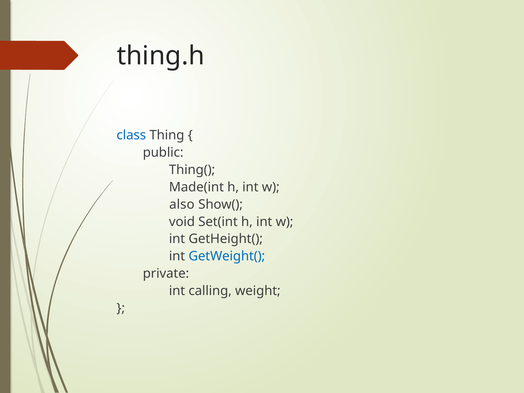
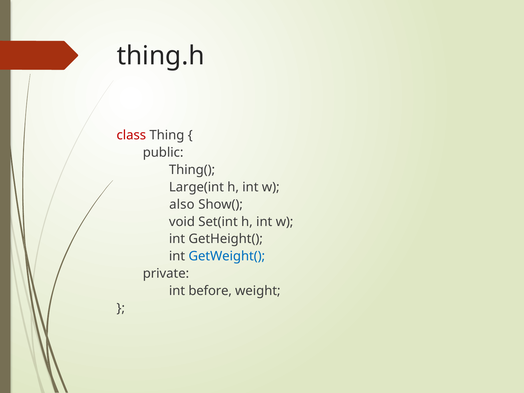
class colour: blue -> red (131, 135)
Made(int: Made(int -> Large(int (196, 187)
calling: calling -> before (210, 291)
